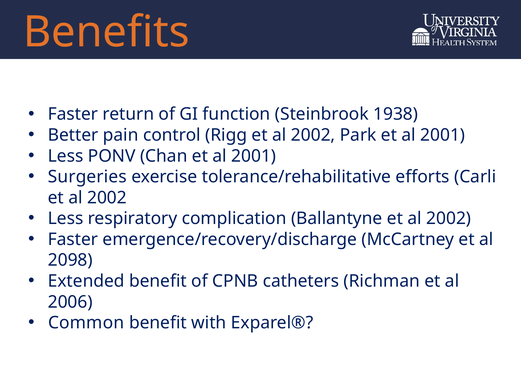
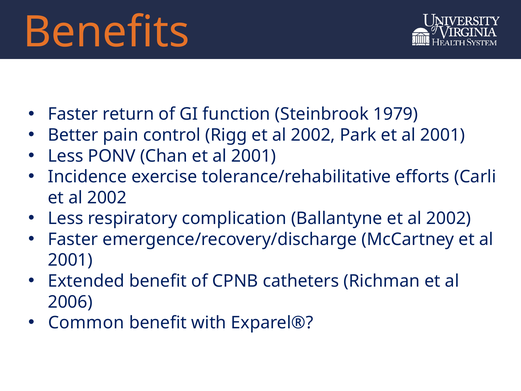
1938: 1938 -> 1979 (396, 114)
Surgeries: Surgeries -> Incidence (87, 177)
2098: 2098 -> 2001 (70, 260)
